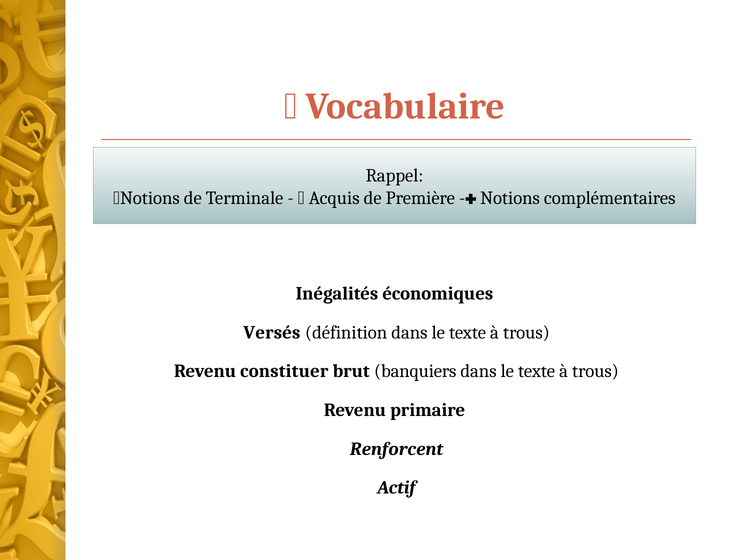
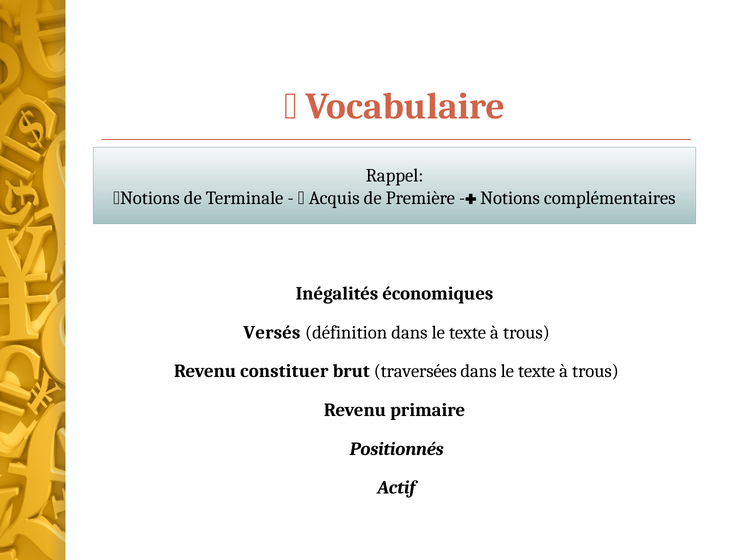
banquiers: banquiers -> traversées (415, 371)
Renforcent: Renforcent -> Positionnés (397, 449)
